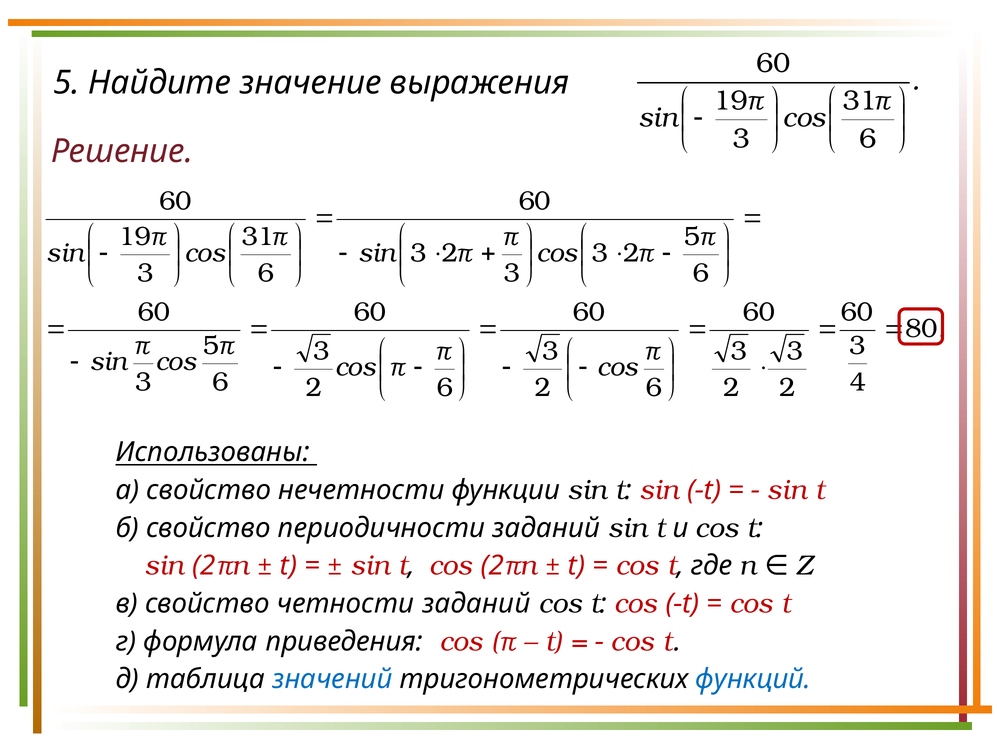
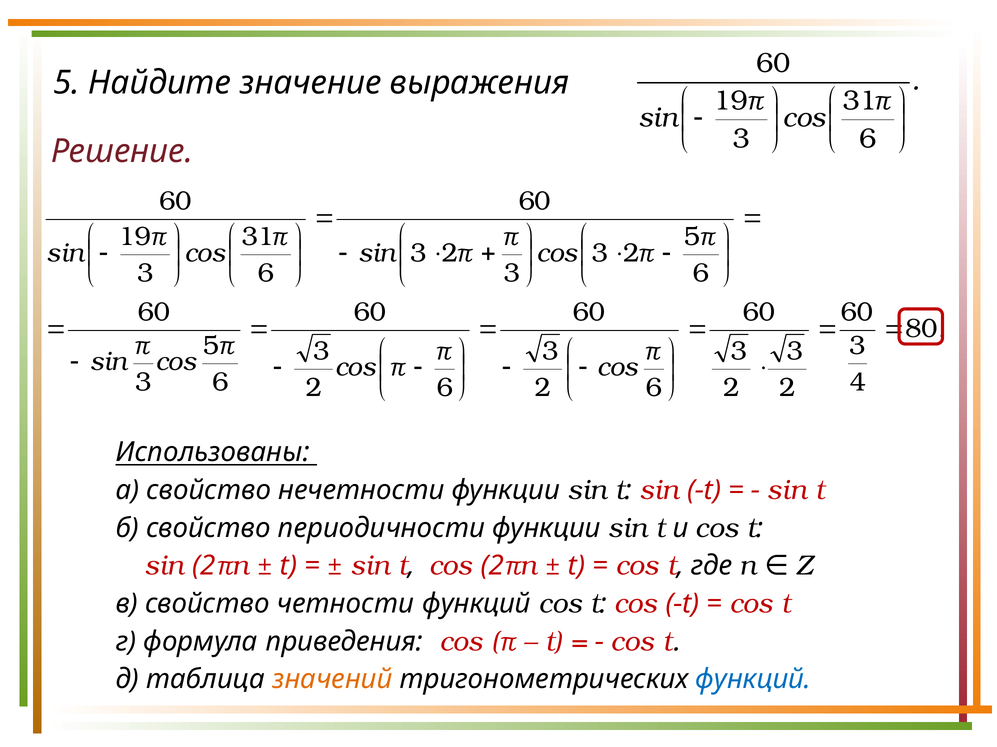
периодичности заданий: заданий -> функции (546, 528)
четности заданий: заданий -> функций (477, 604)
значений colour: blue -> orange (332, 680)
